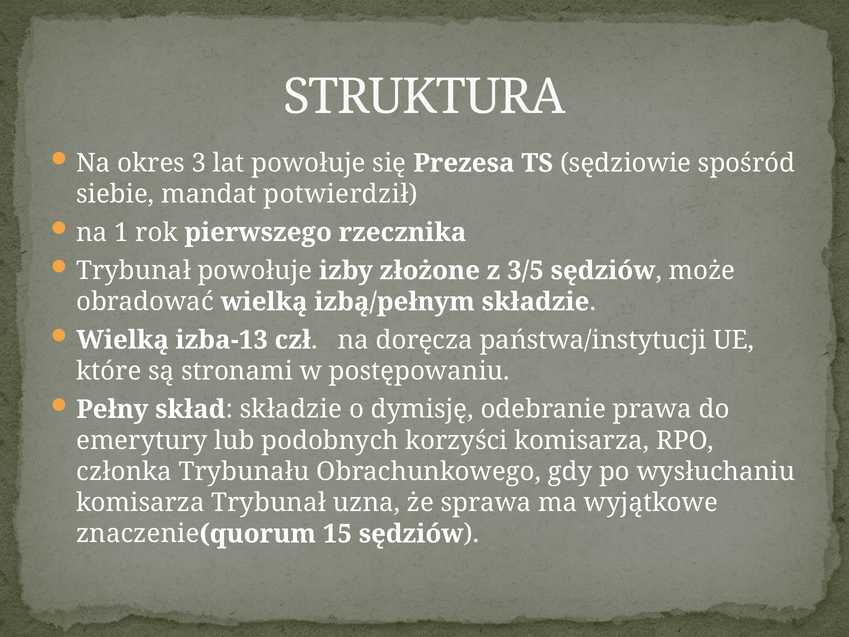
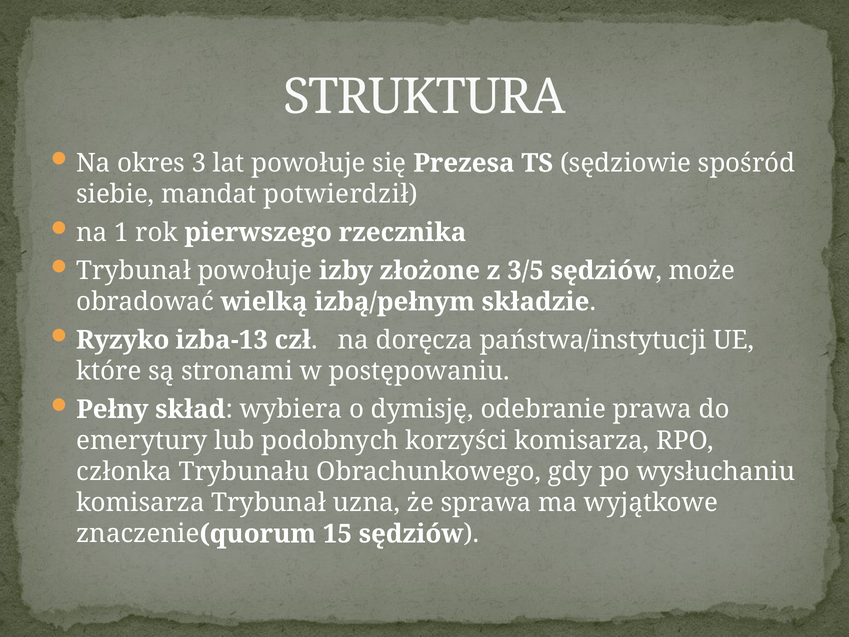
Wielką: Wielką -> Ryzyko (123, 340)
skład składzie: składzie -> wybiera (291, 409)
